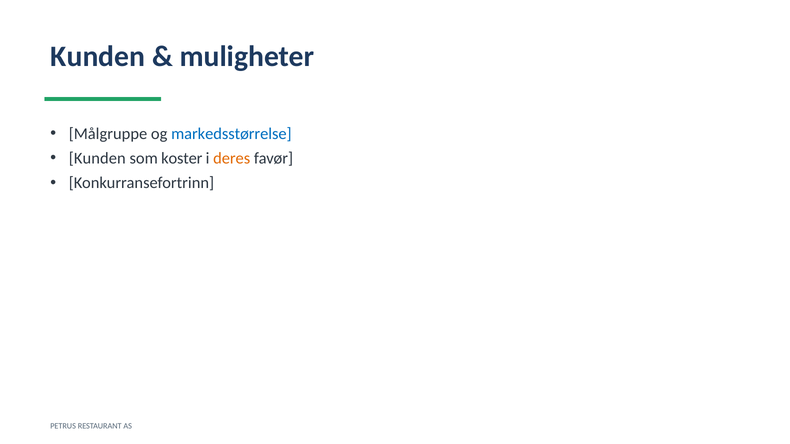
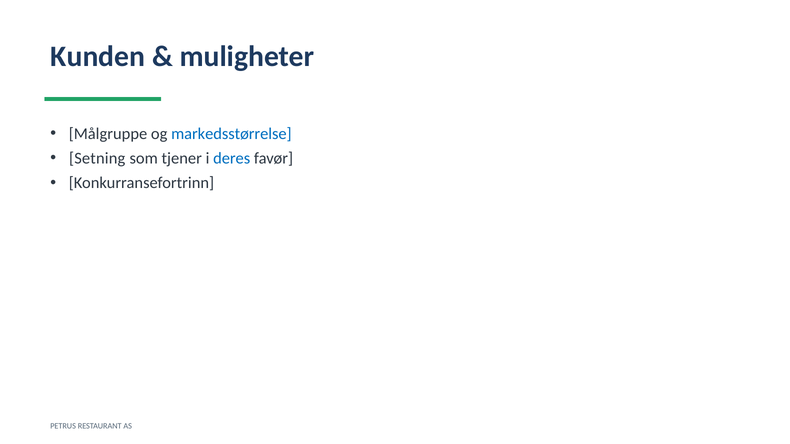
Kunden: Kunden -> Setning (97, 159)
koster: koster -> tjener (182, 159)
deres colour: orange -> blue (232, 159)
